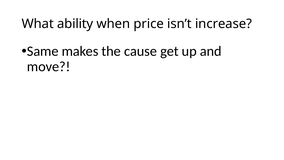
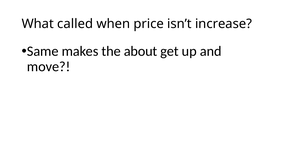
ability: ability -> called (75, 24)
cause: cause -> about (141, 51)
